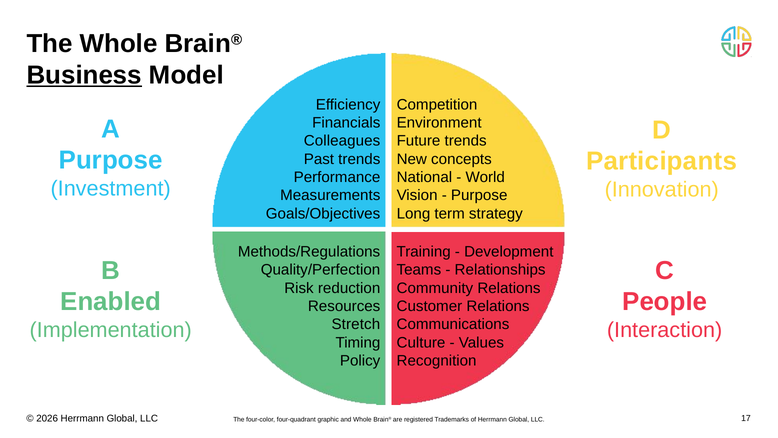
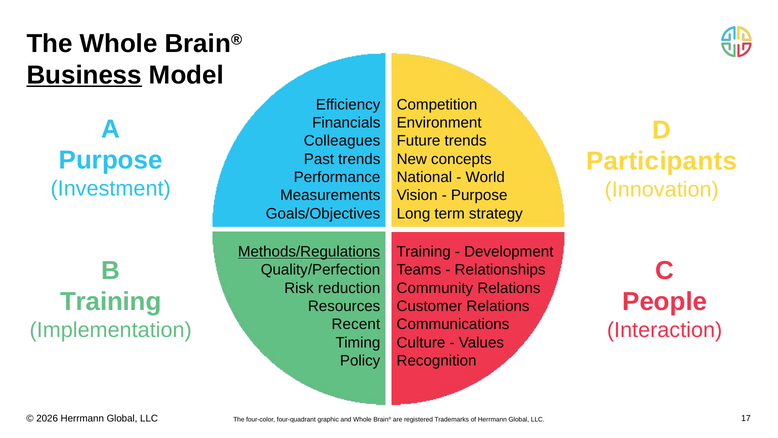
Methods/Regulations underline: none -> present (309, 252)
Enabled: Enabled -> Training (111, 302)
Stretch: Stretch -> Recent (356, 324)
